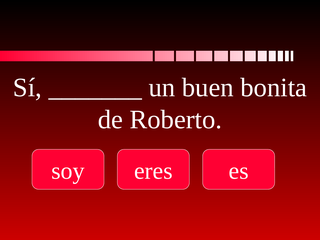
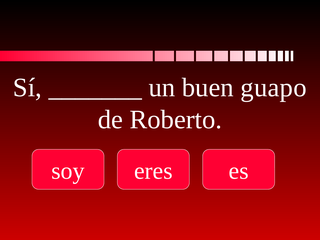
bonita: bonita -> guapo (274, 88)
